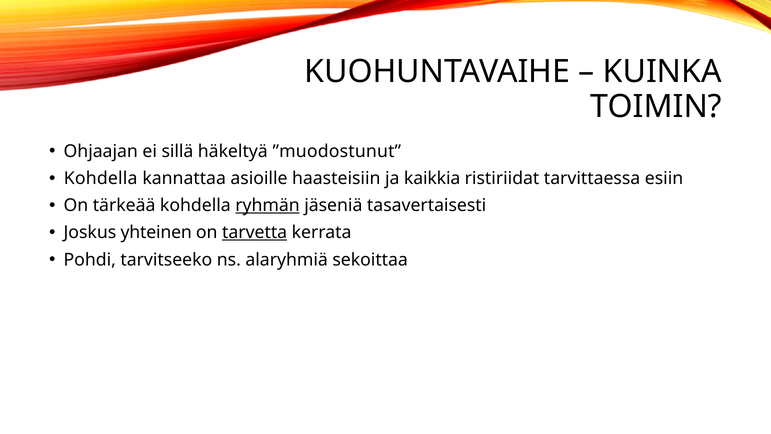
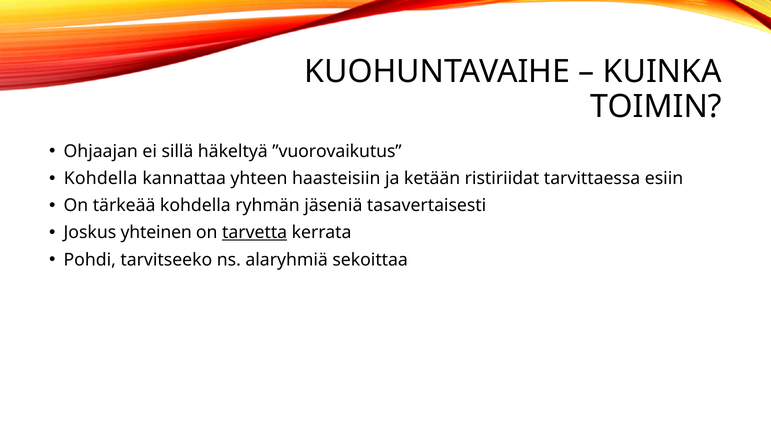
”muodostunut: ”muodostunut -> ”vuorovaikutus (337, 151)
asioille: asioille -> yhteen (259, 178)
kaikkia: kaikkia -> ketään (432, 178)
ryhmän underline: present -> none (267, 205)
